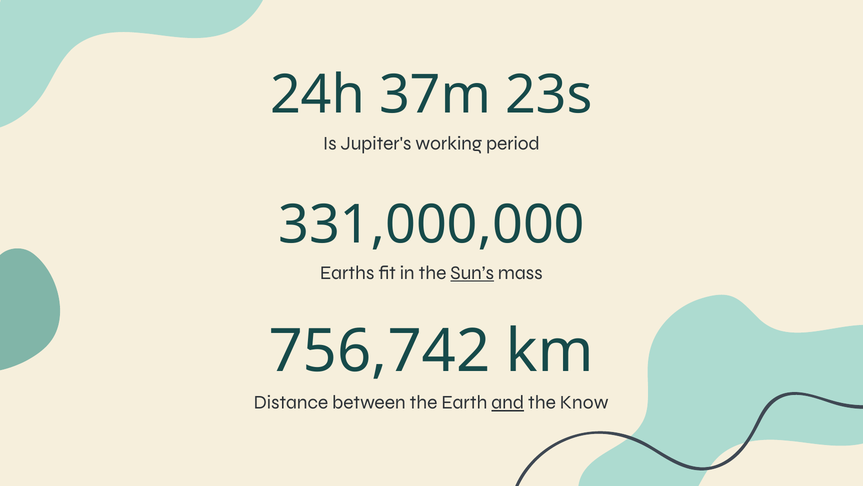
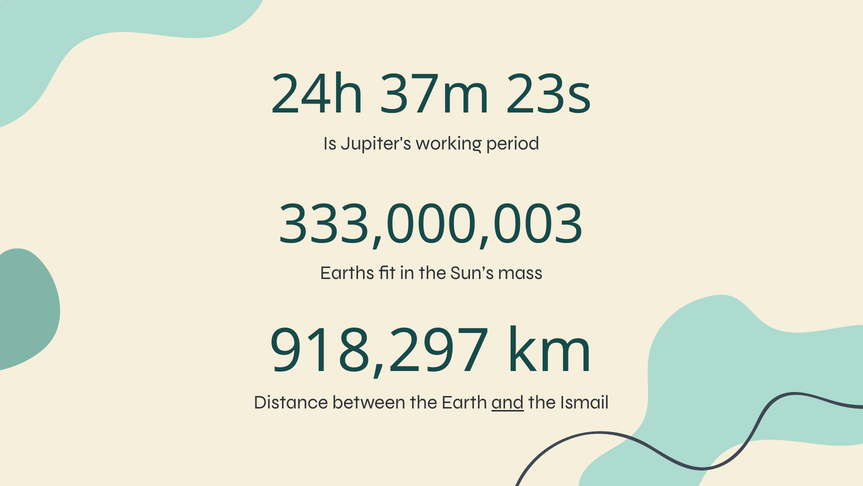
331,000,000: 331,000,000 -> 333,000,003 (431, 225)
Sun’s underline: present -> none (472, 273)
756,742: 756,742 -> 918,297 (380, 351)
Know: Know -> Ismail (584, 402)
